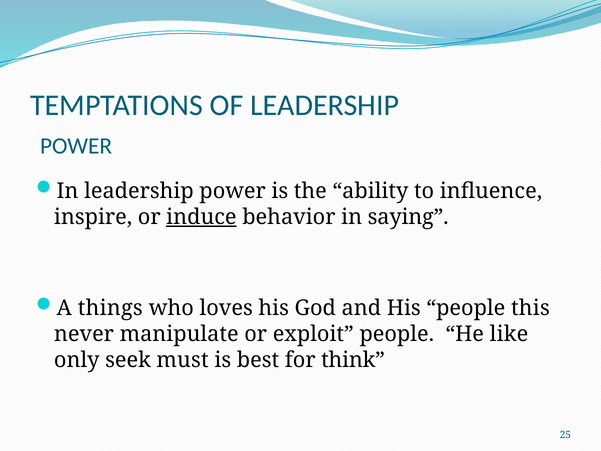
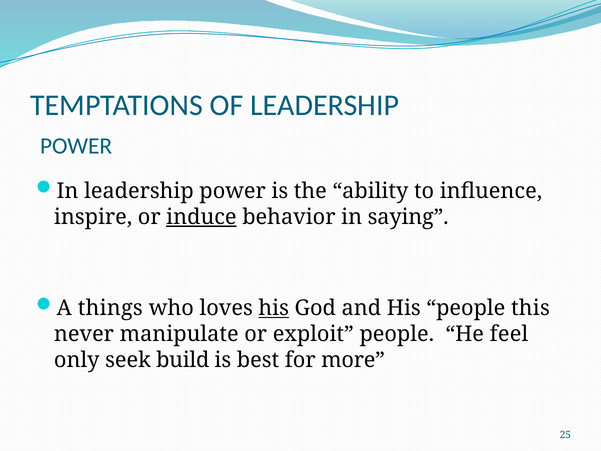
his underline: none -> present (274, 308)
like: like -> feel (509, 334)
must: must -> build (183, 360)
think: think -> more (353, 360)
